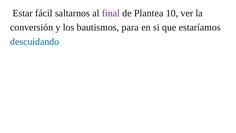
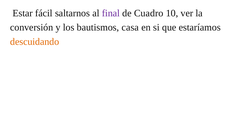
Plantea: Plantea -> Cuadro (149, 13)
para: para -> casa (130, 27)
descuidando colour: blue -> orange (35, 42)
